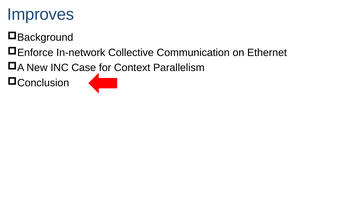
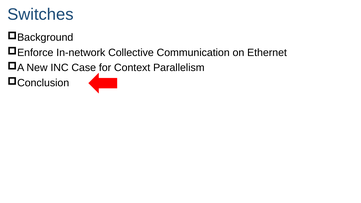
Improves: Improves -> Switches (41, 15)
